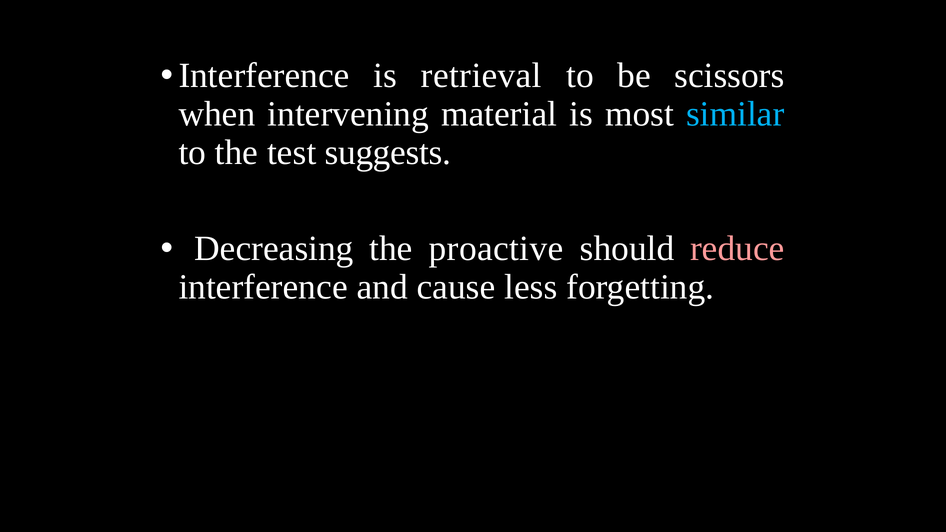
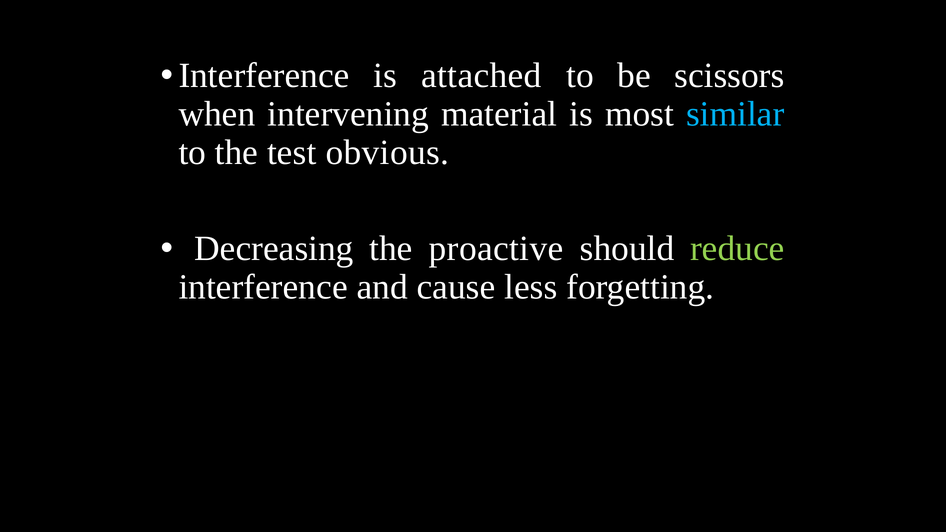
retrieval: retrieval -> attached (481, 76)
suggests: suggests -> obvious (387, 152)
reduce colour: pink -> light green (737, 249)
